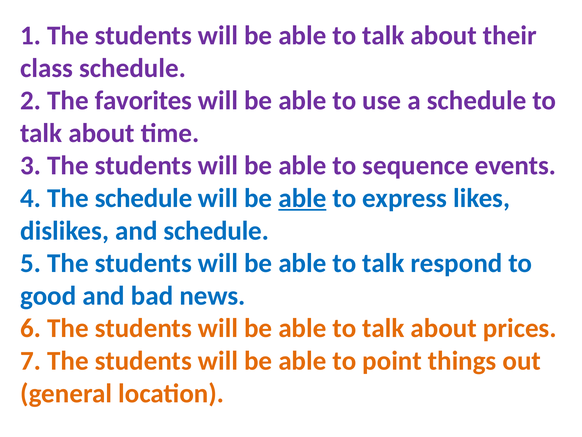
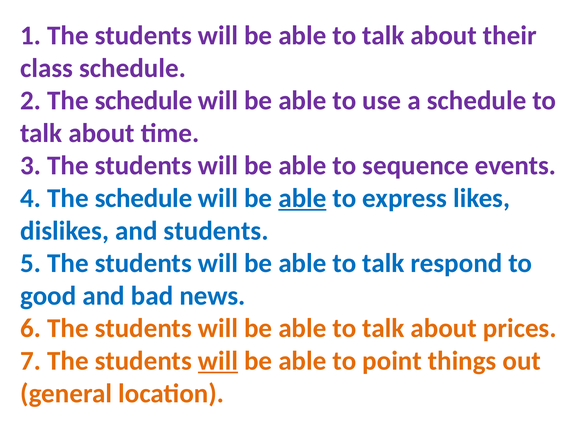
2 The favorites: favorites -> schedule (143, 101)
and schedule: schedule -> students (216, 230)
will underline: none -> present (218, 360)
